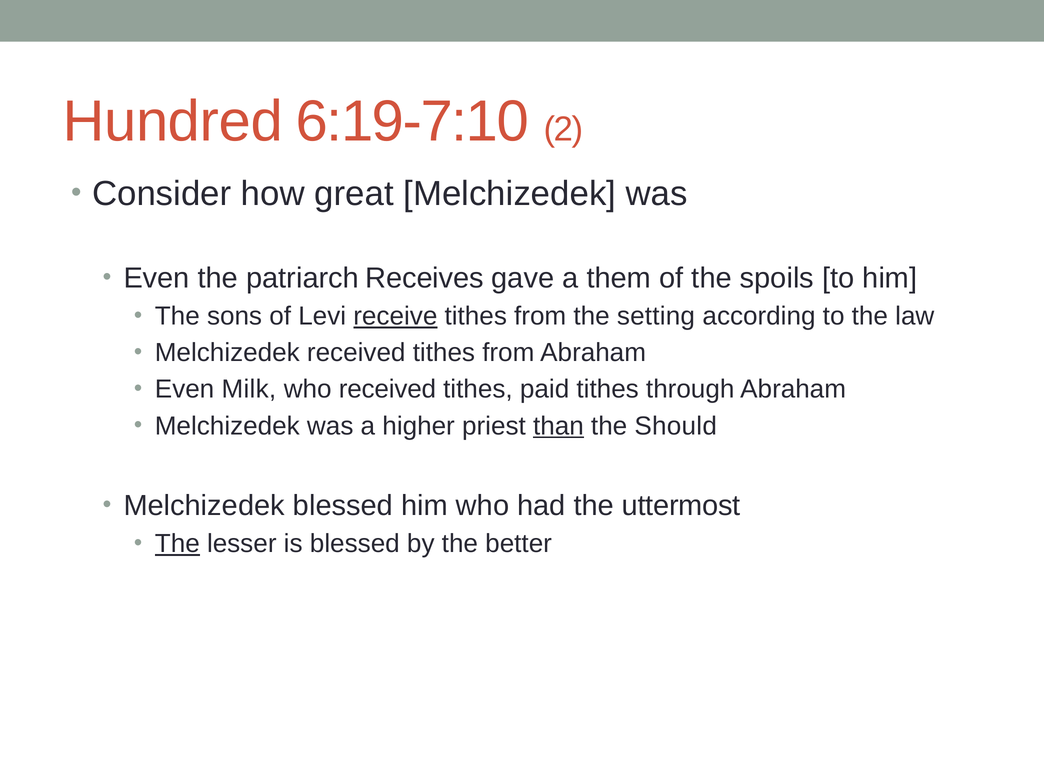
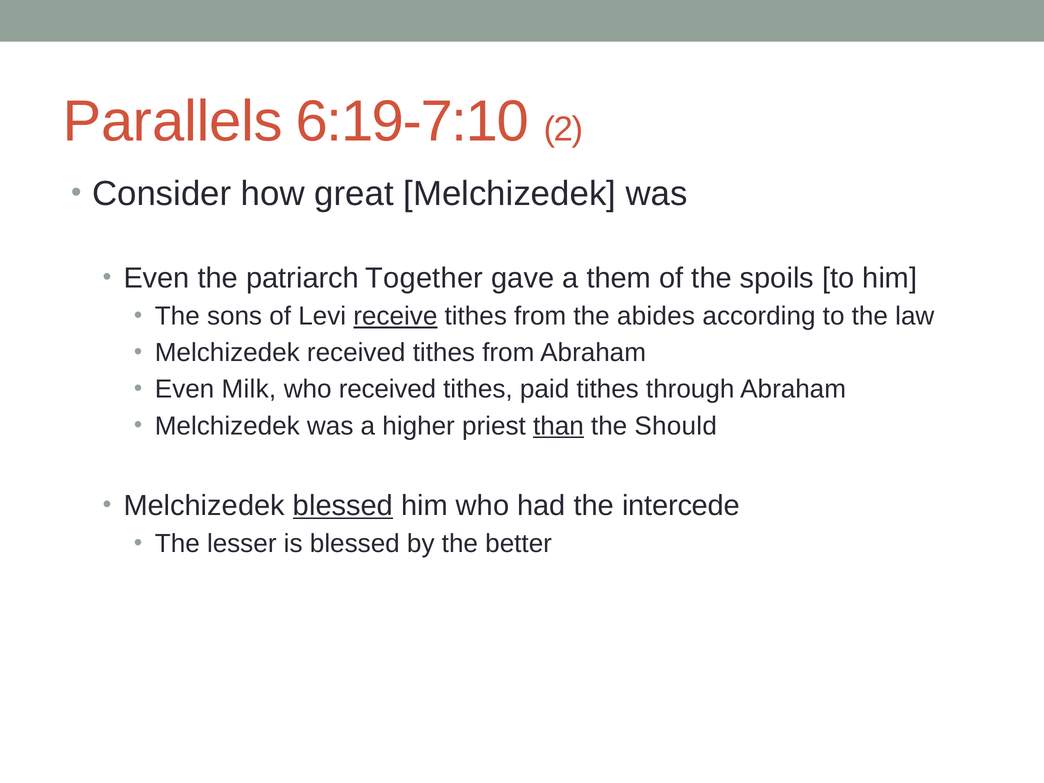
Hundred: Hundred -> Parallels (173, 122)
Receives: Receives -> Together (424, 278)
setting: setting -> abides (656, 316)
blessed underline: none -> present (343, 506)
uttermost: uttermost -> intercede (681, 506)
The underline: present -> none (177, 544)
